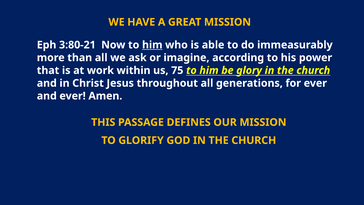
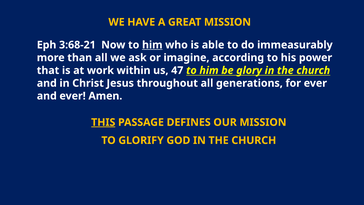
3:80-21: 3:80-21 -> 3:68-21 (77, 45)
75: 75 -> 47 (177, 70)
THIS underline: none -> present (103, 122)
